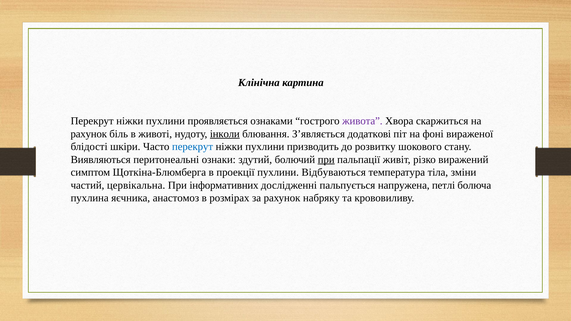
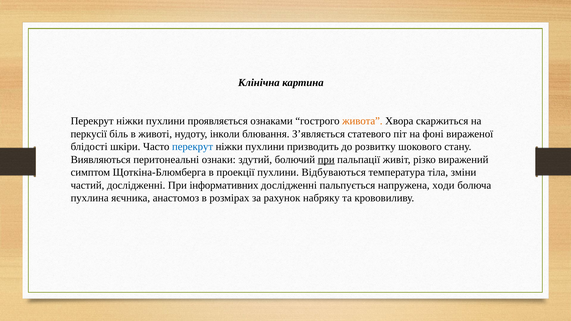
живота colour: purple -> orange (362, 121)
рахунок: рахунок -> перкусії (89, 134)
інколи underline: present -> none (225, 134)
додаткові: додаткові -> статевого (369, 134)
частий цервікальна: цервікальна -> дослідженні (136, 185)
петлі: петлі -> ходи (443, 185)
